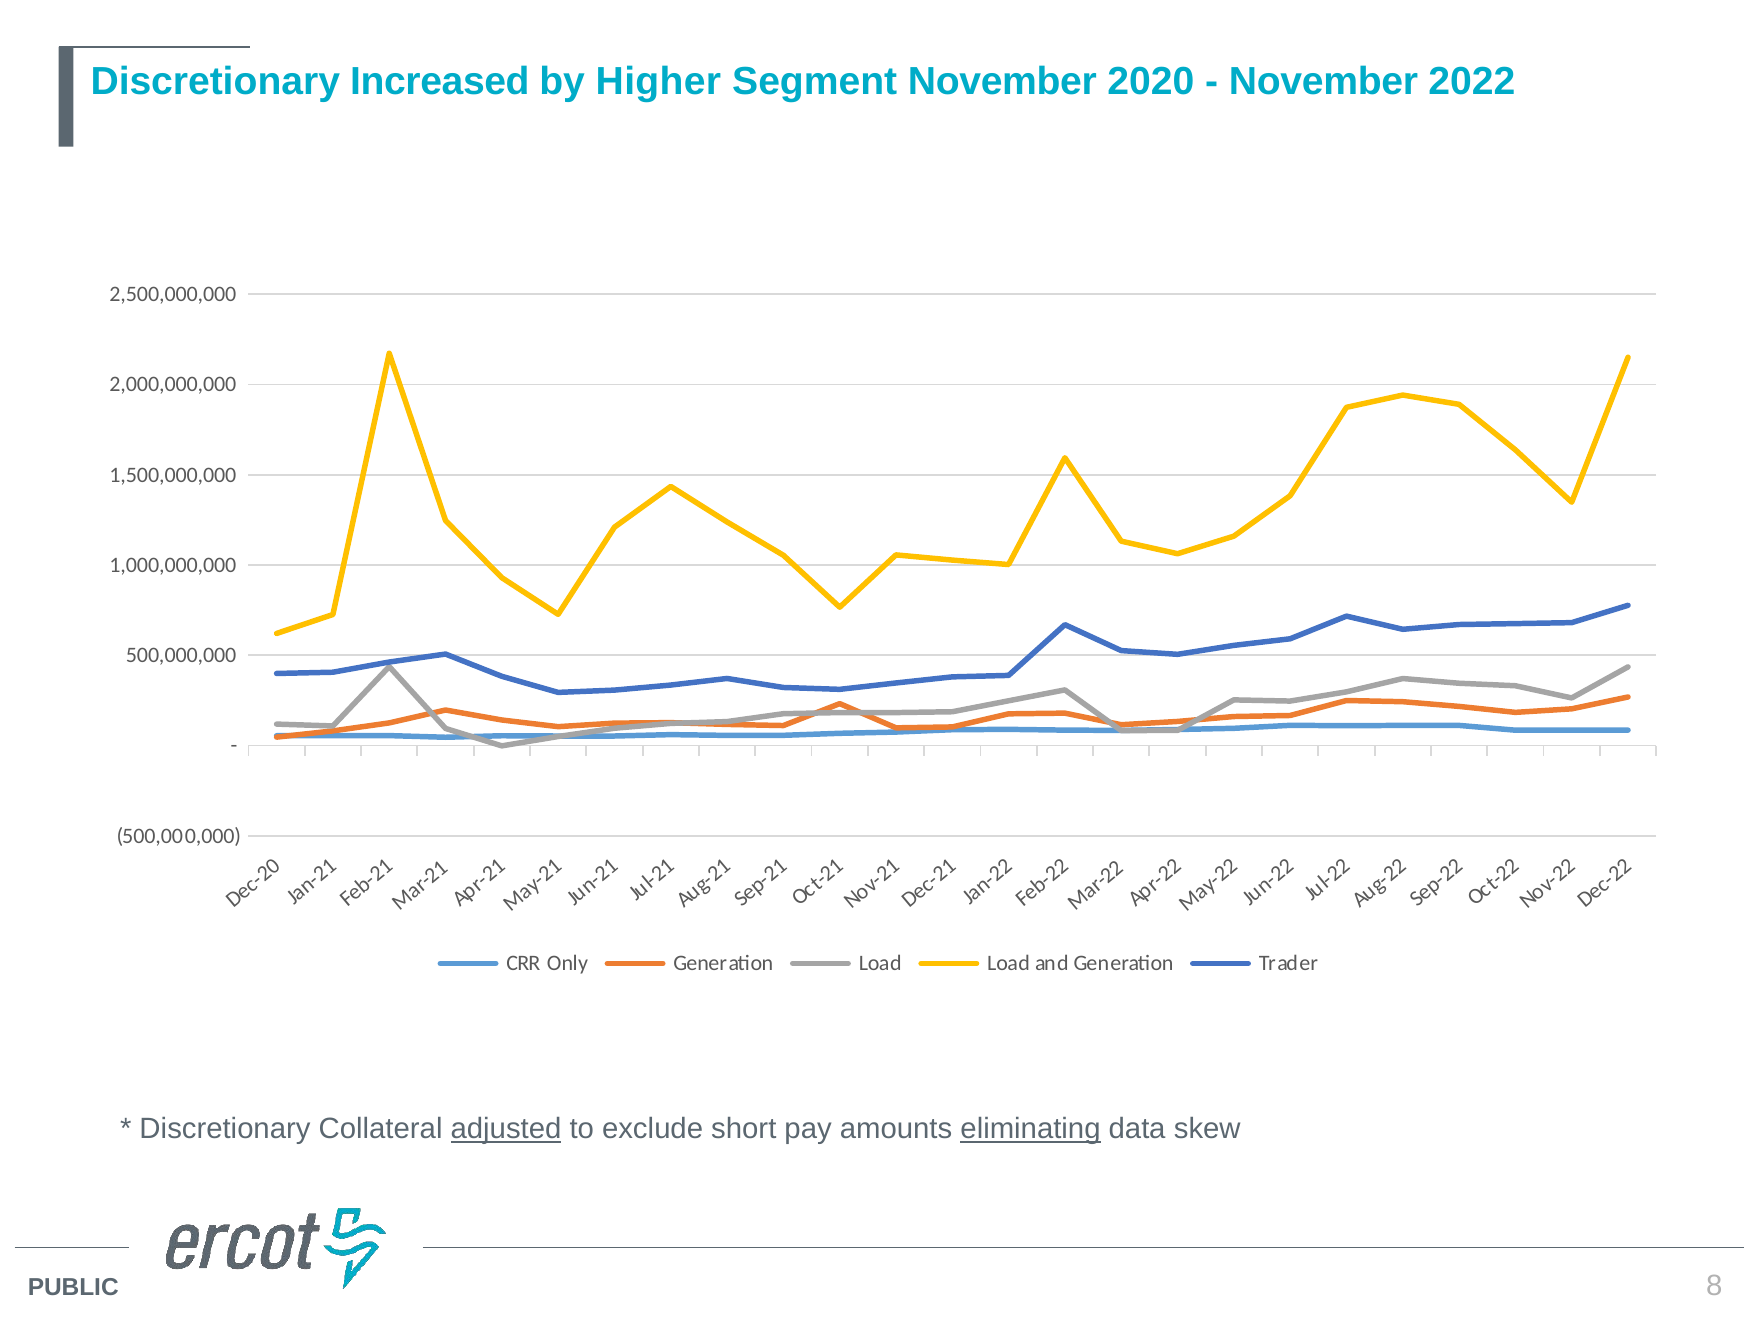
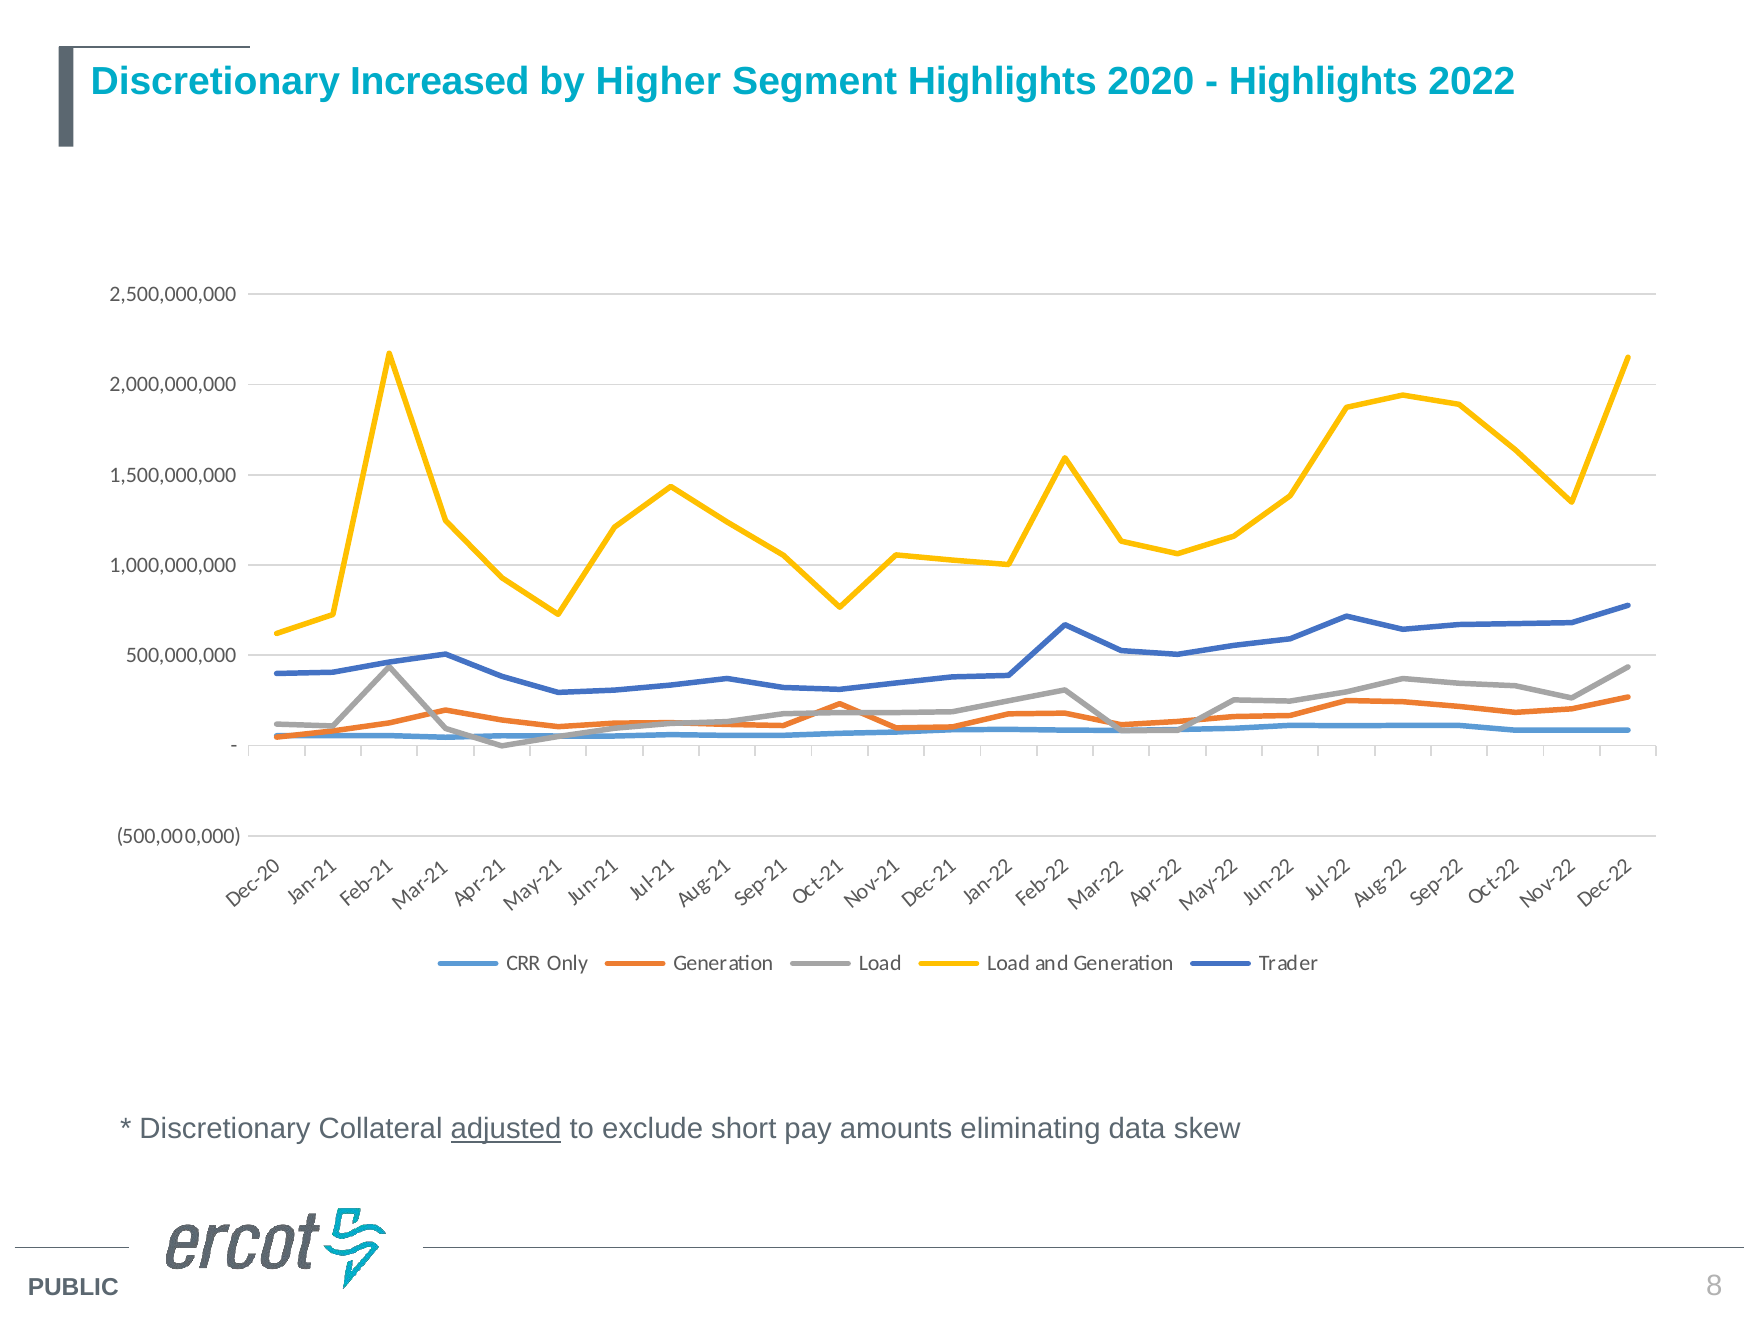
Segment November: November -> Highlights (1002, 82)
November: November -> Highlights (1323, 82)
eliminating underline: present -> none (1031, 1130)
